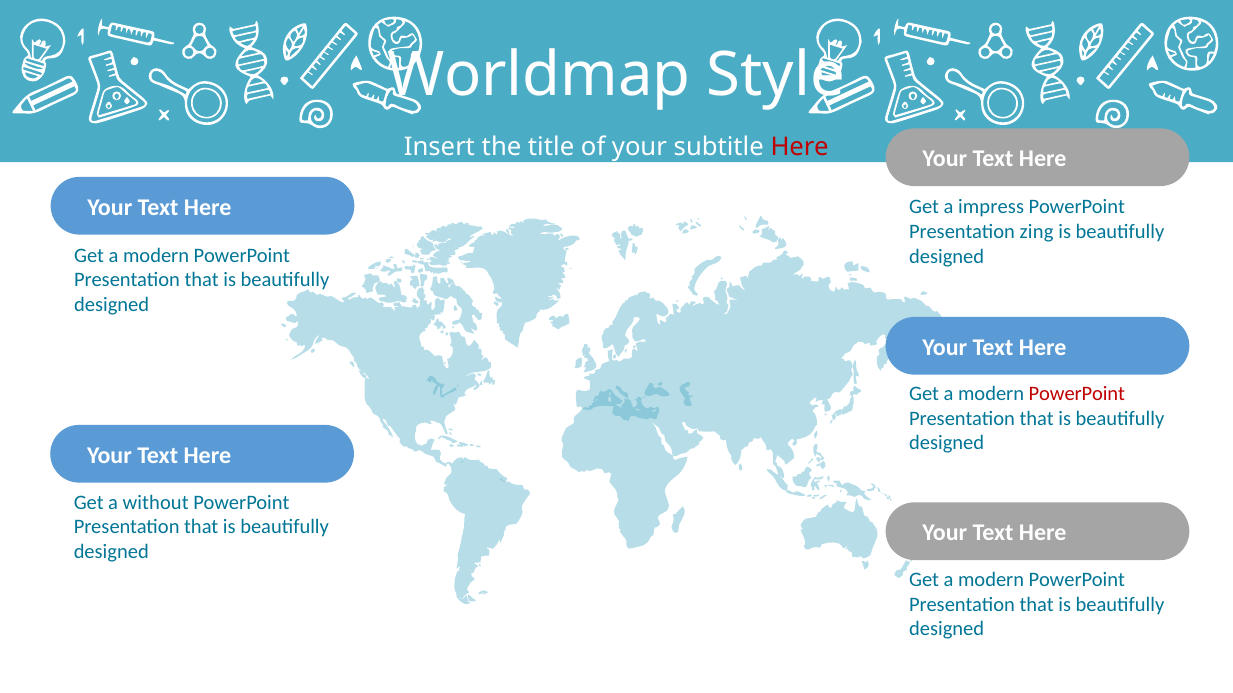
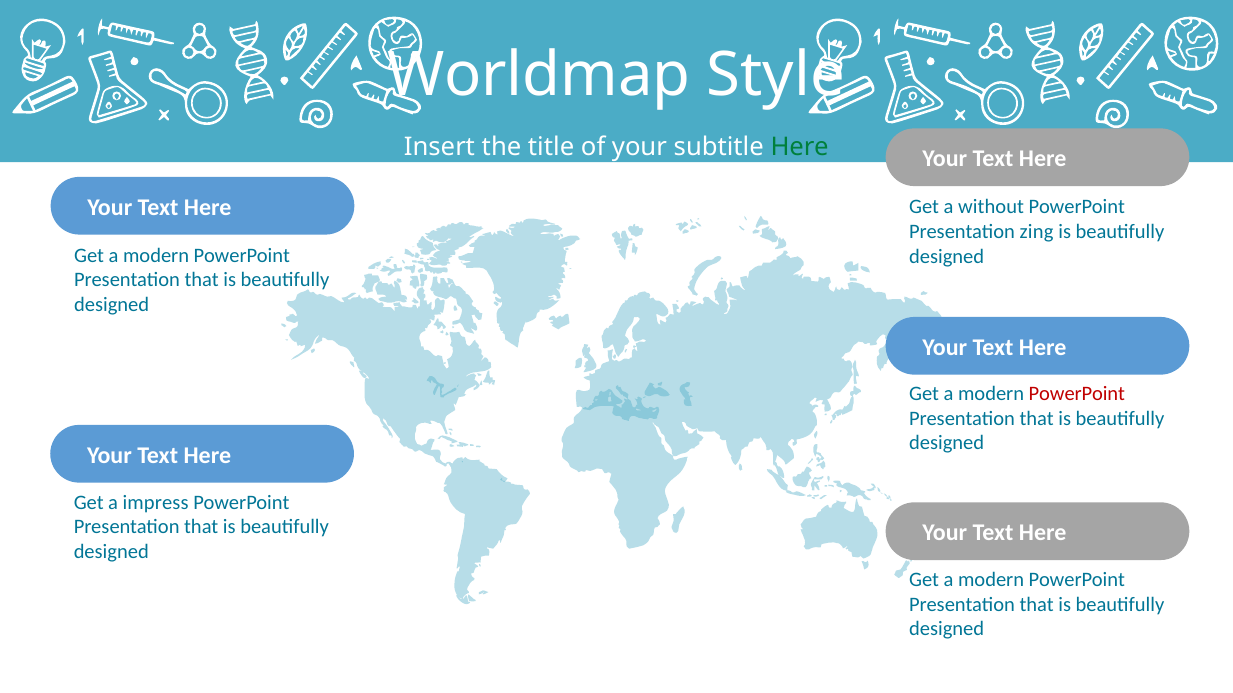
Here colour: red -> green (800, 147)
impress: impress -> without (991, 207)
without: without -> impress (156, 503)
